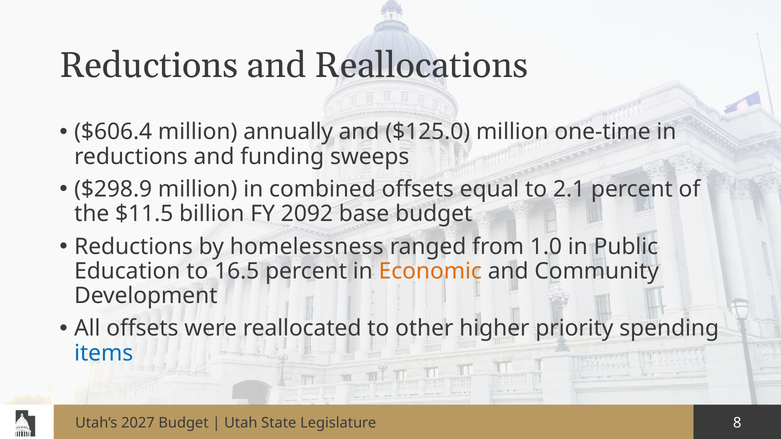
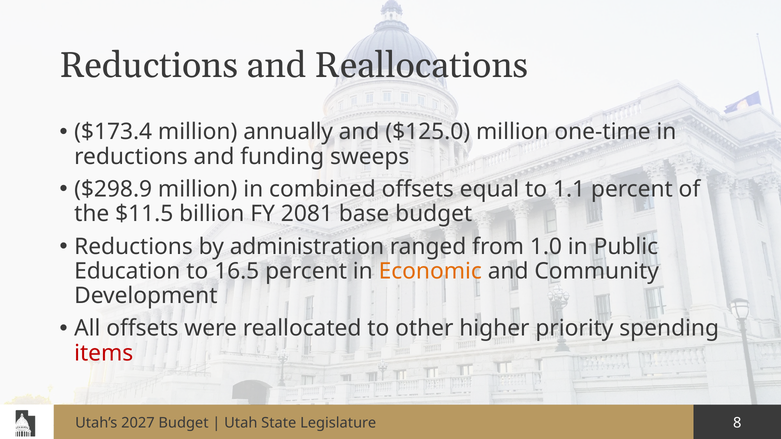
$606.4: $606.4 -> $173.4 (113, 132)
2.1: 2.1 -> 1.1 (569, 189)
2092: 2092 -> 2081 (307, 214)
homelessness: homelessness -> administration (307, 247)
items colour: blue -> red (104, 353)
